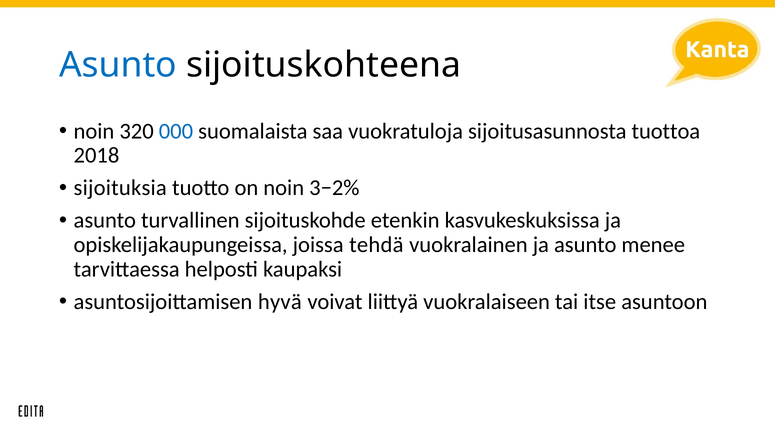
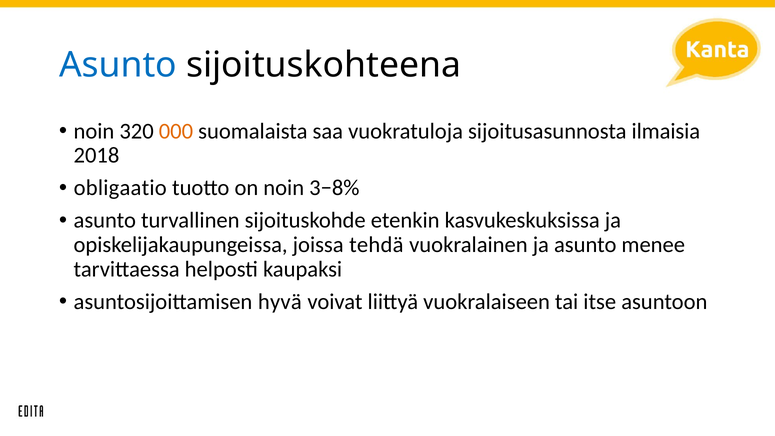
000 colour: blue -> orange (176, 131)
tuottoa: tuottoa -> ilmaisia (666, 131)
sijoituksia: sijoituksia -> obligaatio (120, 188)
3−2%: 3−2% -> 3−8% (334, 188)
